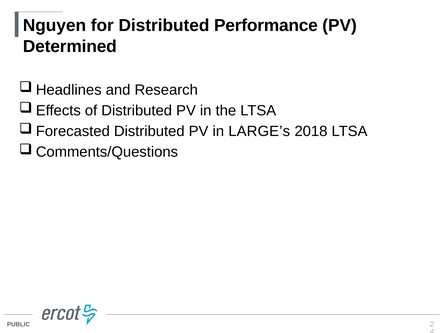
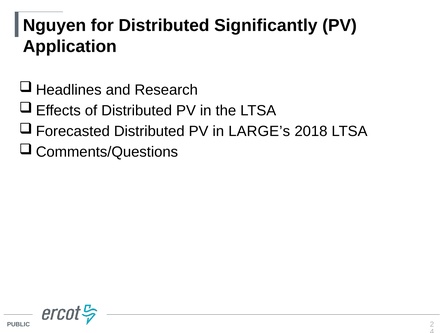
Performance: Performance -> Significantly (266, 26)
Determined: Determined -> Application (70, 46)
